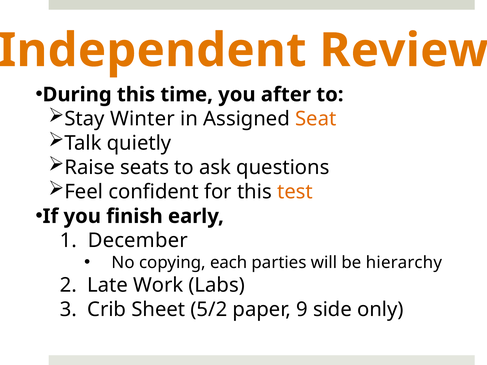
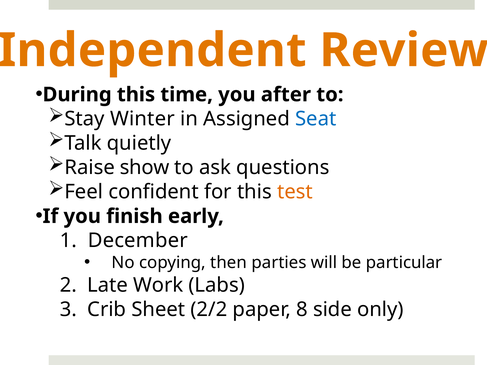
Seat colour: orange -> blue (316, 119)
seats: seats -> show (145, 168)
each: each -> then (229, 263)
hierarchy: hierarchy -> particular (404, 263)
5/2: 5/2 -> 2/2 (209, 310)
9: 9 -> 8 (302, 310)
